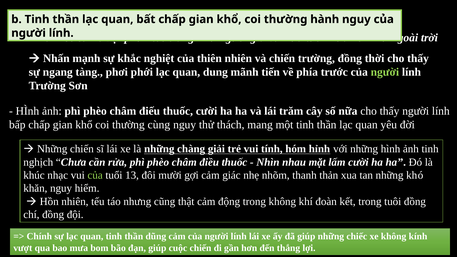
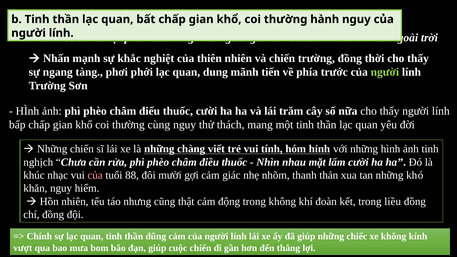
giải: giải -> viết (216, 149)
của colour: light green -> pink (95, 175)
13: 13 -> 88 (132, 175)
trong tuôi: tuôi -> liều (393, 202)
